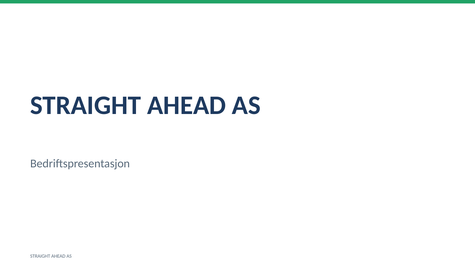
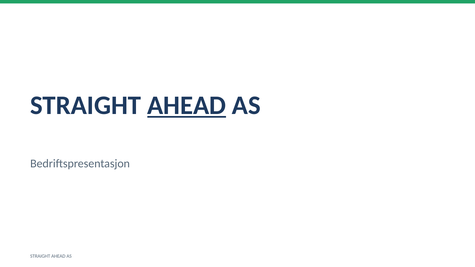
AHEAD underline: none -> present (187, 105)
